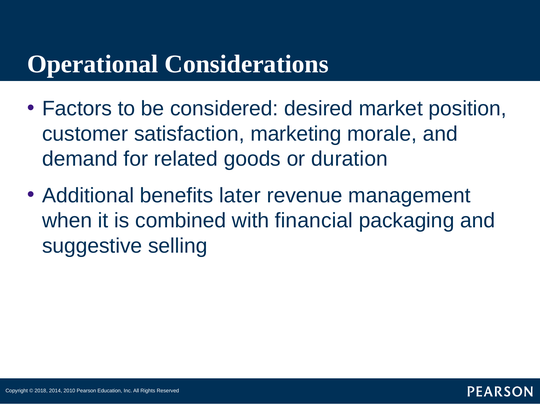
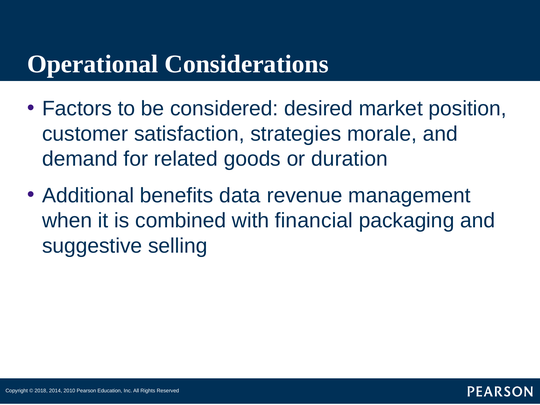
marketing: marketing -> strategies (296, 134)
later: later -> data (240, 195)
